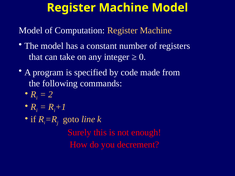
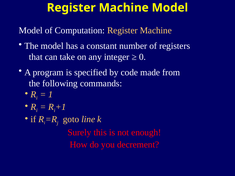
2: 2 -> 1 (51, 94)
